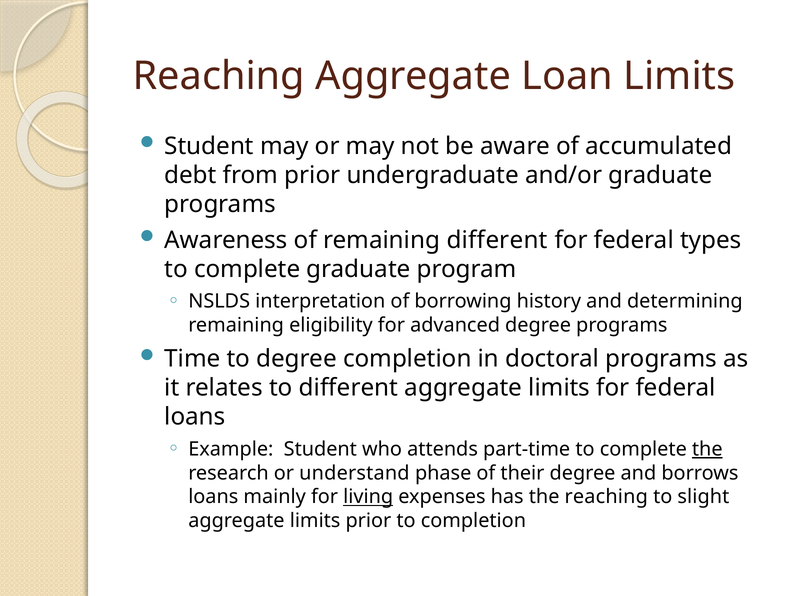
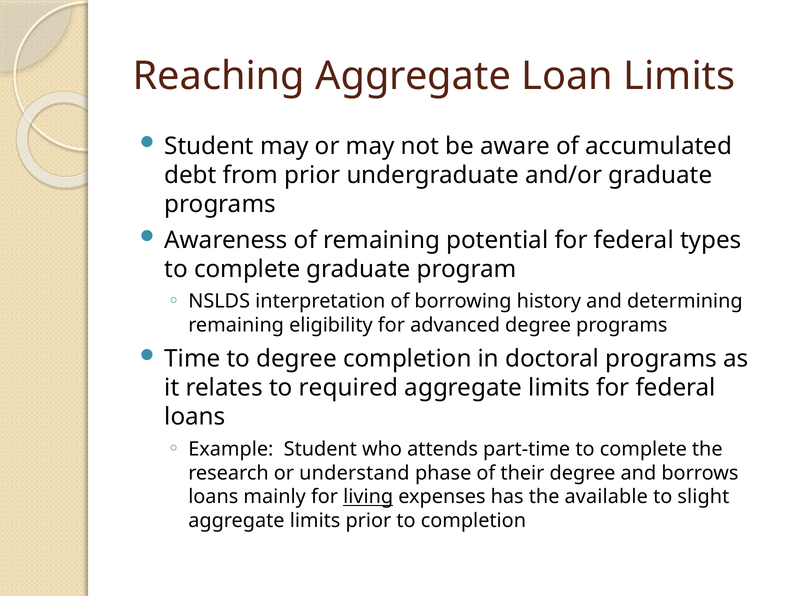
remaining different: different -> potential (497, 240)
to different: different -> required (348, 388)
the underline: present -> none (707, 449)
the reaching: reaching -> available (606, 497)
